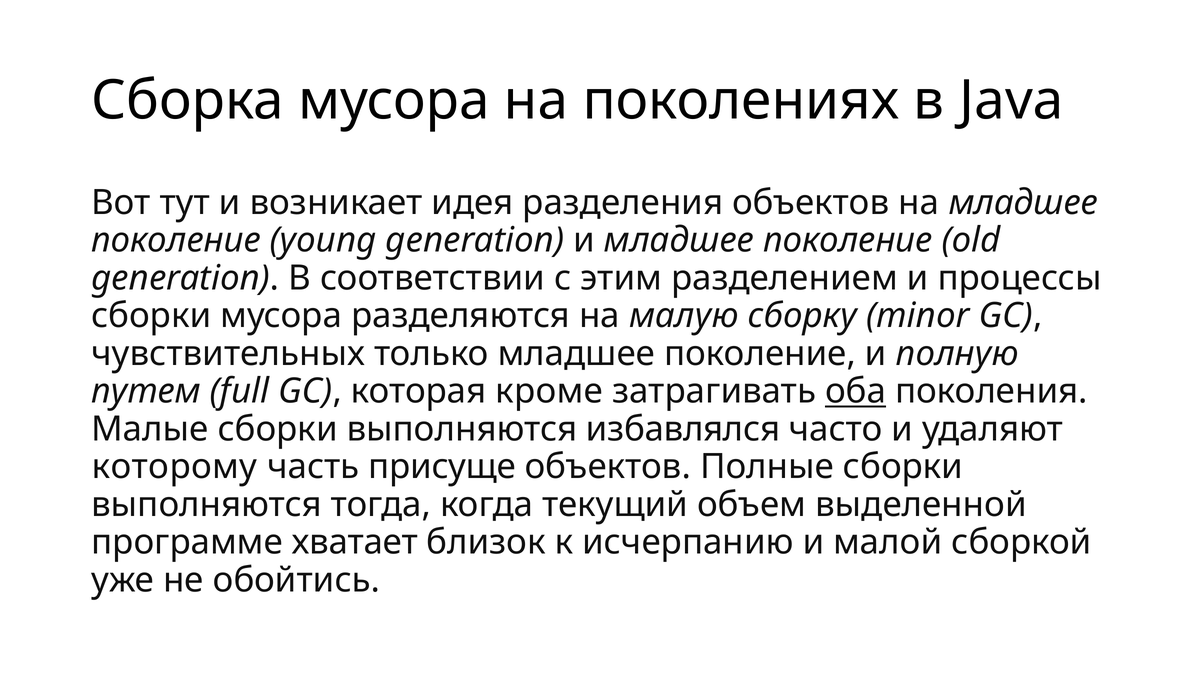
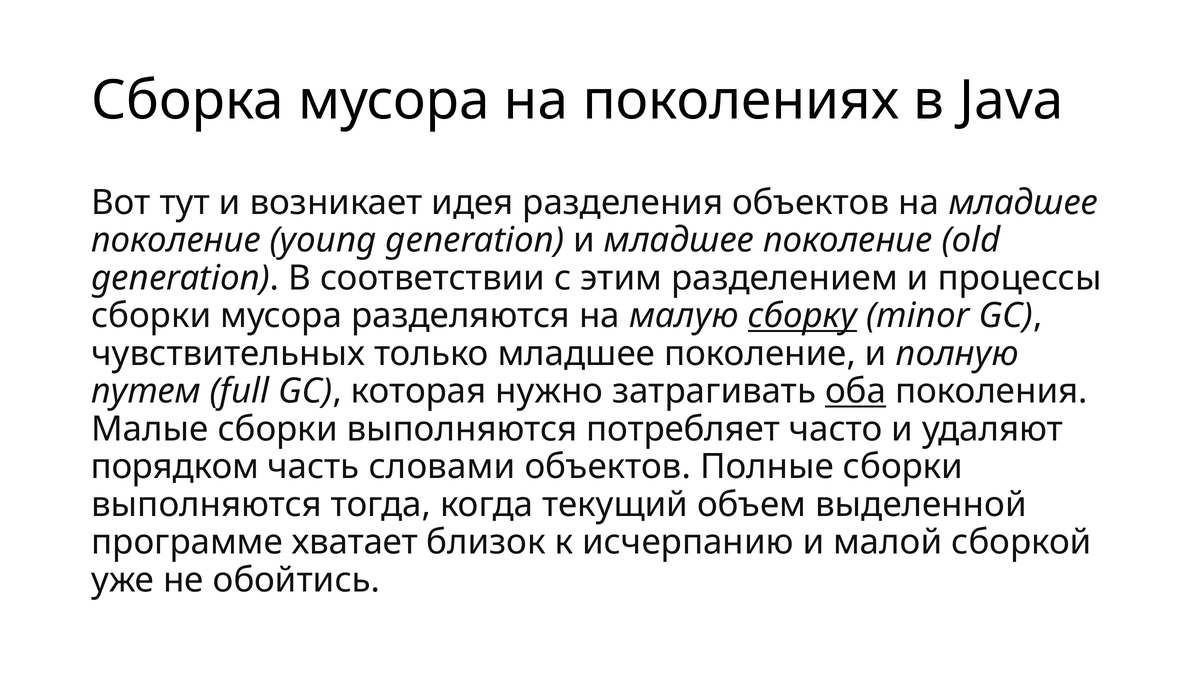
сборку underline: none -> present (803, 316)
кроме: кроме -> нужно (549, 391)
избавлялся: избавлялся -> потребляет (683, 429)
которому: которому -> порядком (175, 467)
присуще: присуще -> словами (442, 467)
